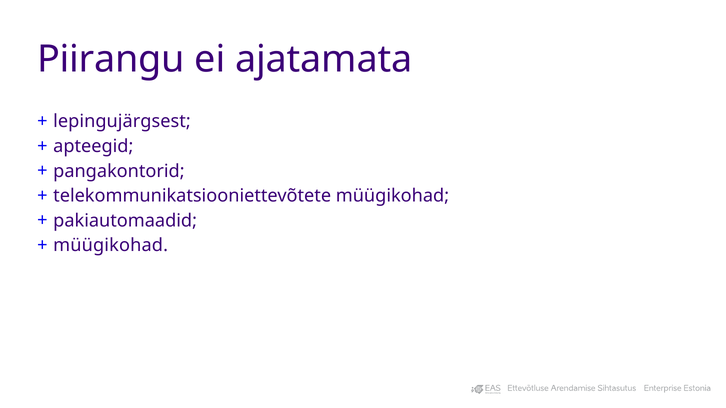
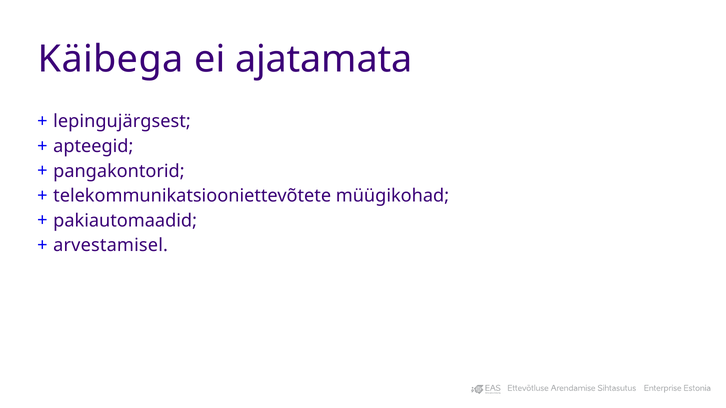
Piirangu: Piirangu -> Käibega (111, 59)
müügikohad: müügikohad -> arvestamisel (111, 246)
